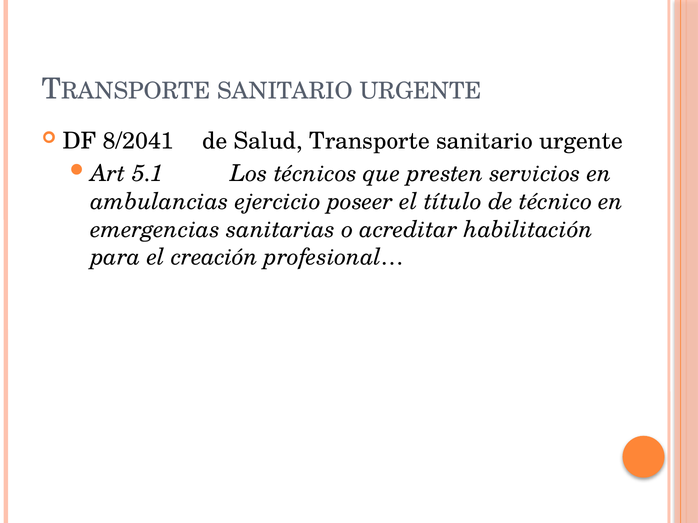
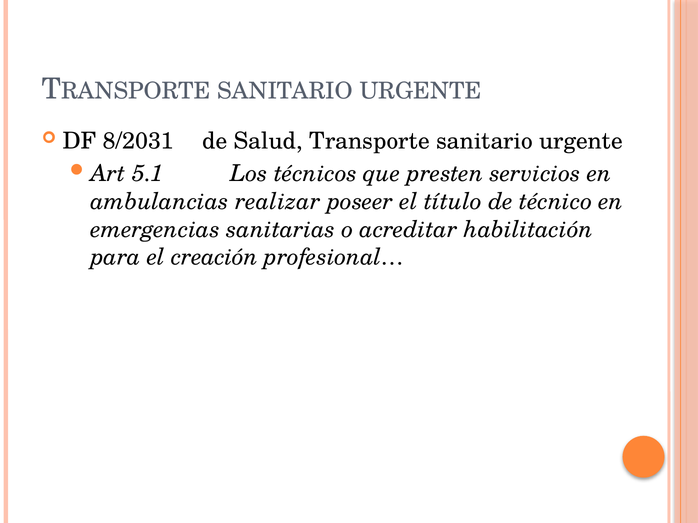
8/2041: 8/2041 -> 8/2031 (138, 141)
ejercicio: ejercicio -> realizar (278, 202)
